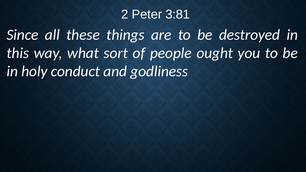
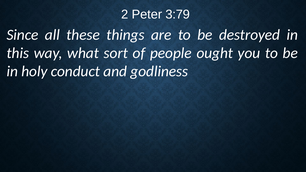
3:81: 3:81 -> 3:79 (178, 14)
